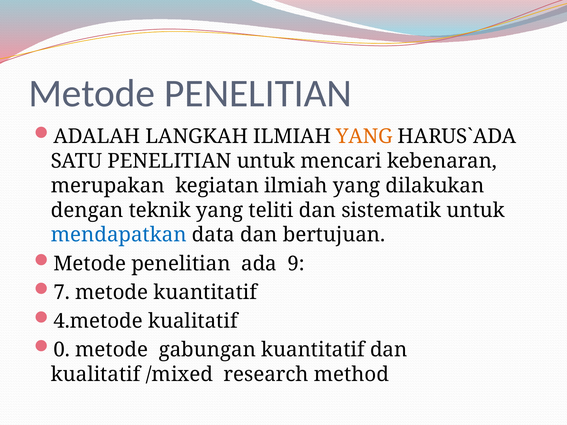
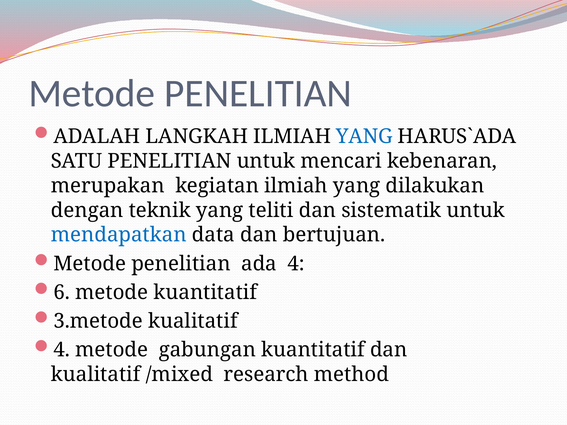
YANG colour: orange -> blue (364, 137)
ada 9: 9 -> 4 (296, 264)
7: 7 -> 6 (62, 292)
4.metode: 4.metode -> 3.metode (98, 321)
0: 0 -> 4 (62, 350)
